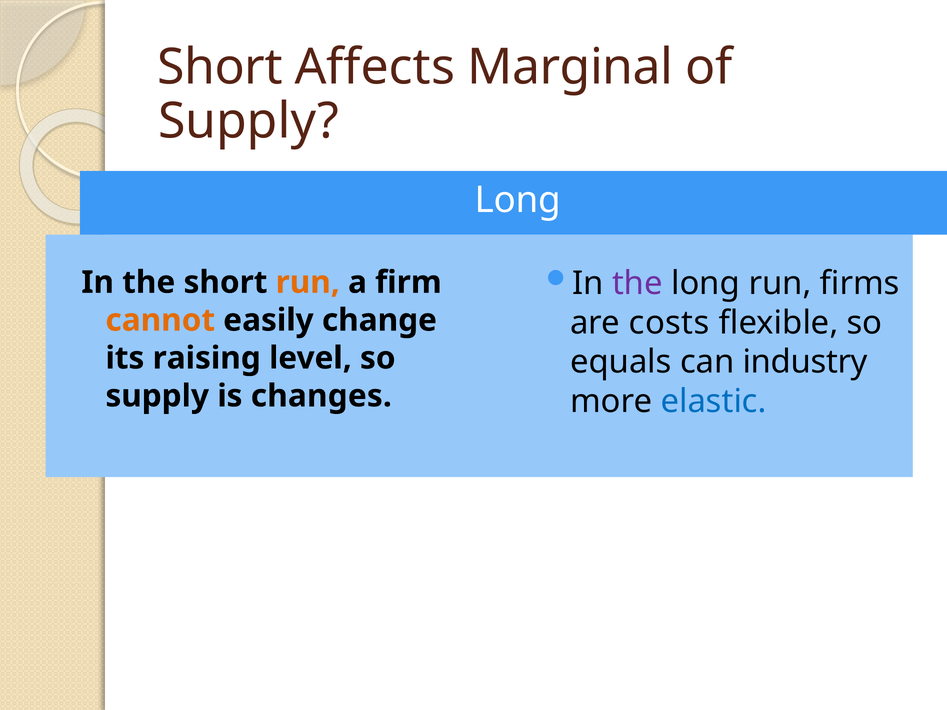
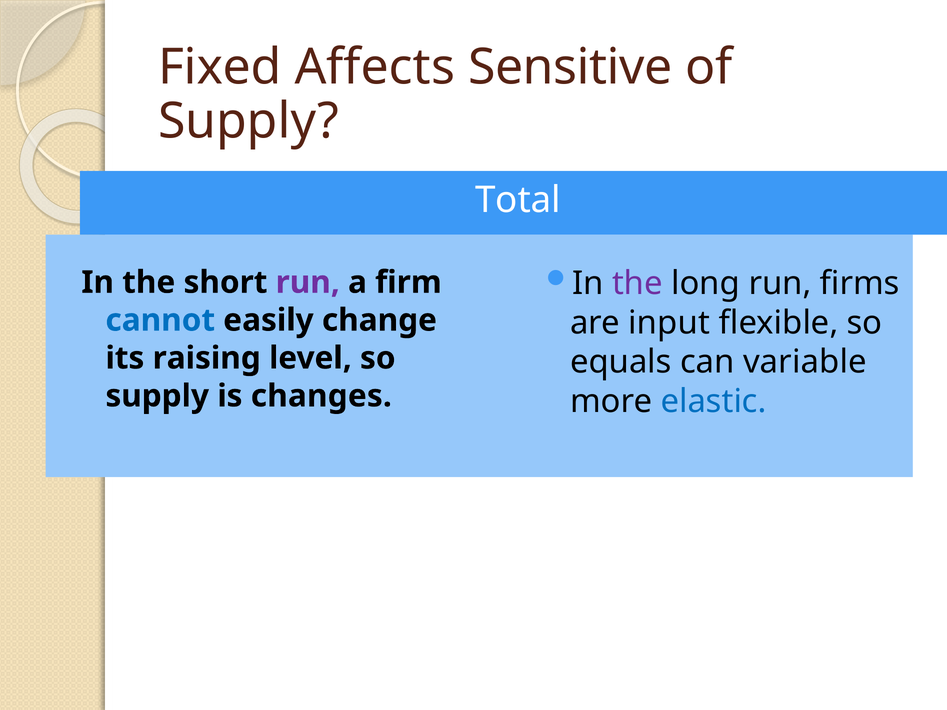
Short: Short -> Fixed (220, 67)
Marginal: Marginal -> Sensitive (570, 67)
Long: Long -> Total (518, 200)
run colour: orange -> purple (308, 282)
costs: costs -> input (669, 323)
cannot colour: orange -> blue (160, 320)
industry: industry -> variable (805, 362)
